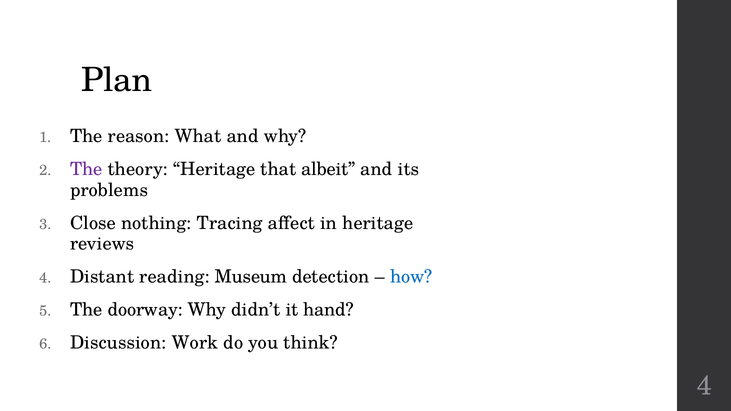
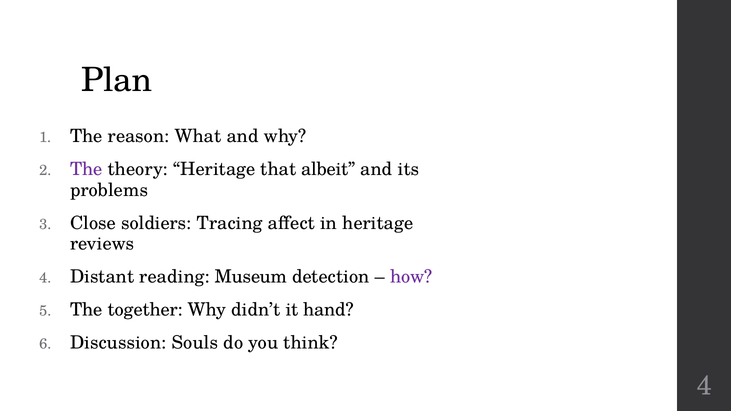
nothing: nothing -> soldiers (156, 223)
how colour: blue -> purple (411, 277)
doorway: doorway -> together (145, 310)
Work: Work -> Souls (195, 343)
